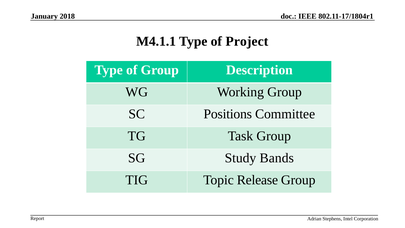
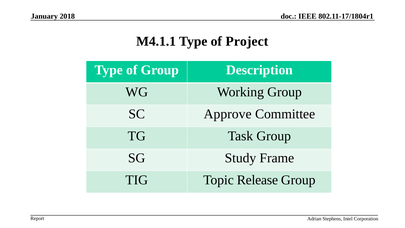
Positions: Positions -> Approve (228, 114)
Bands: Bands -> Frame (277, 158)
